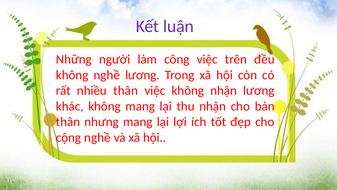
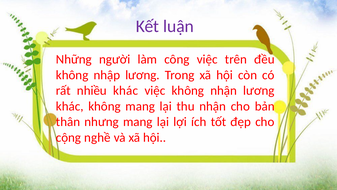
không nghề: nghề -> nhập (107, 75)
nhiều thân: thân -> khác (126, 90)
